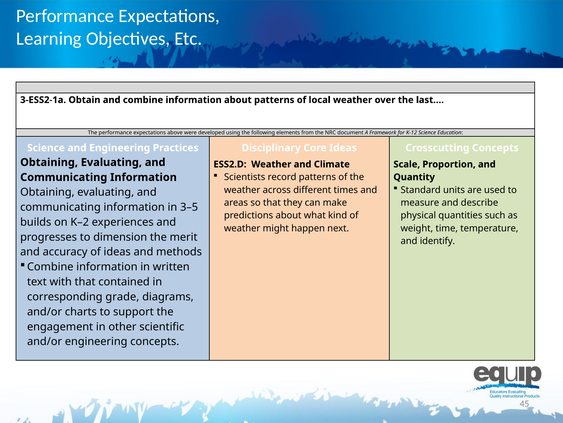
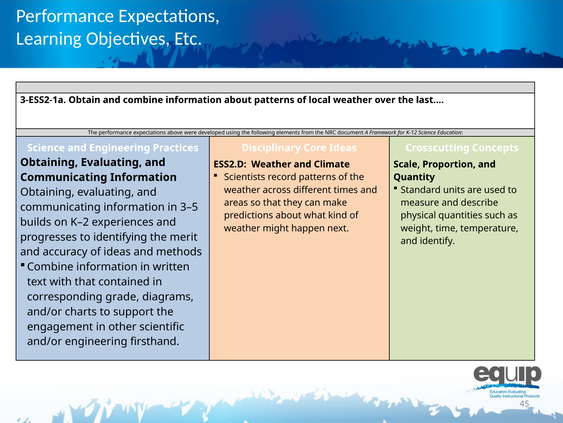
dimension: dimension -> identifying (120, 237)
engineering concepts: concepts -> firsthand (155, 341)
